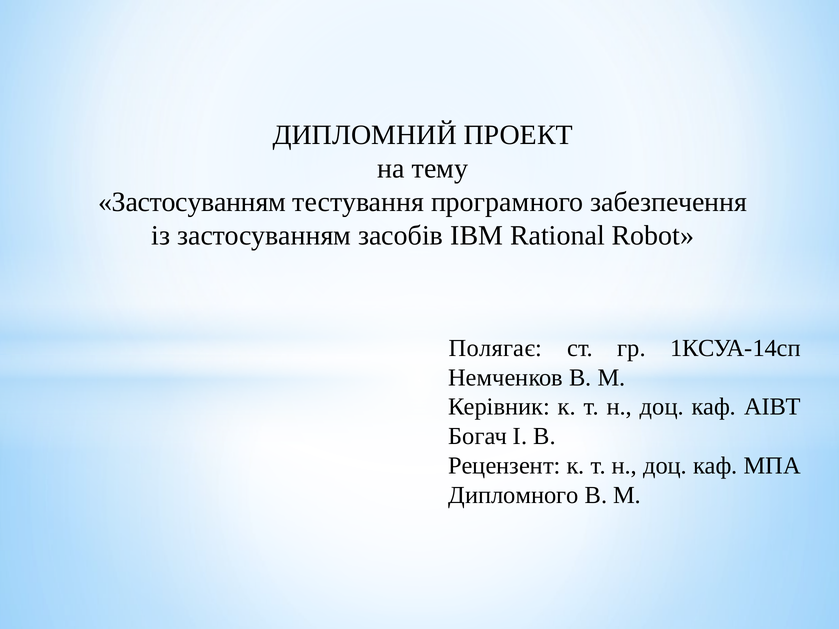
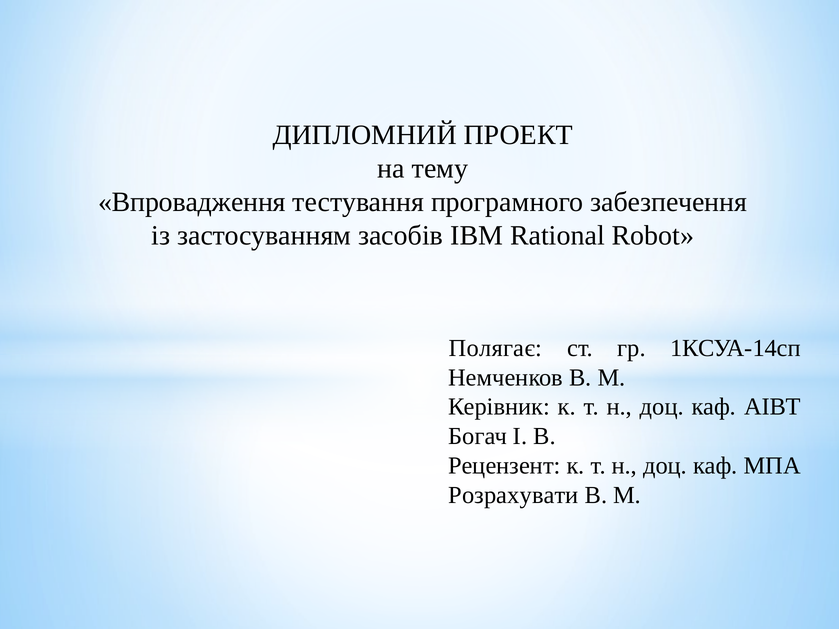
Застосуванням: Застосуванням -> Впровадження (192, 202)
Дипломного: Дипломного -> Розрахувати (513, 495)
